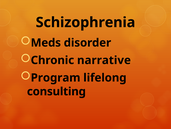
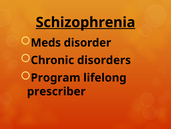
Schizophrenia underline: none -> present (85, 22)
narrative: narrative -> disorders (104, 60)
consulting: consulting -> prescriber (56, 91)
